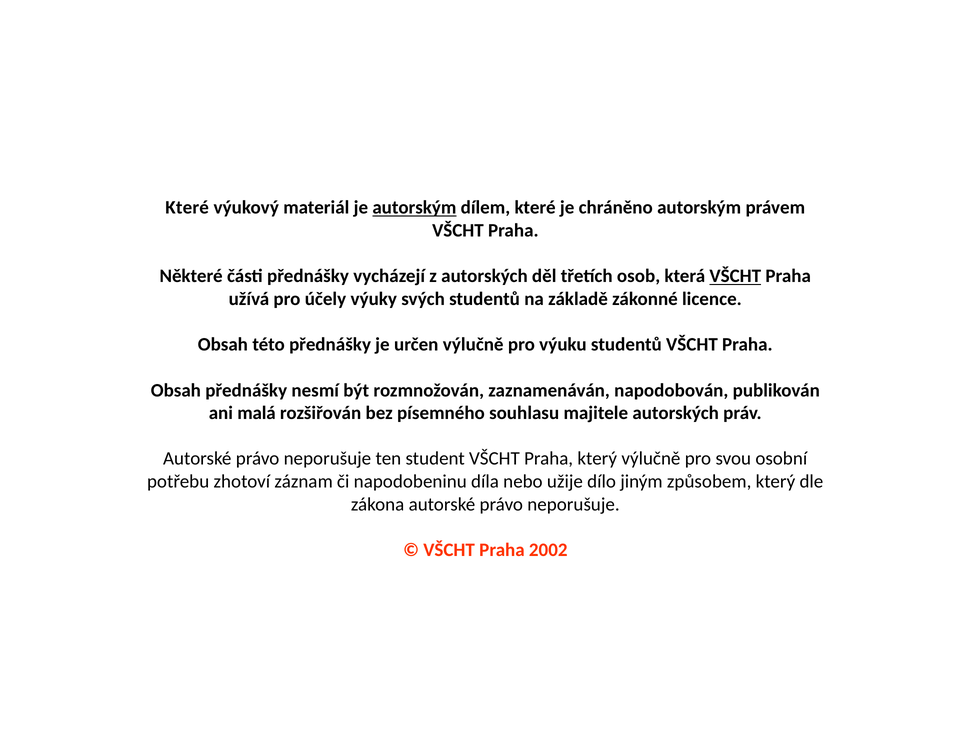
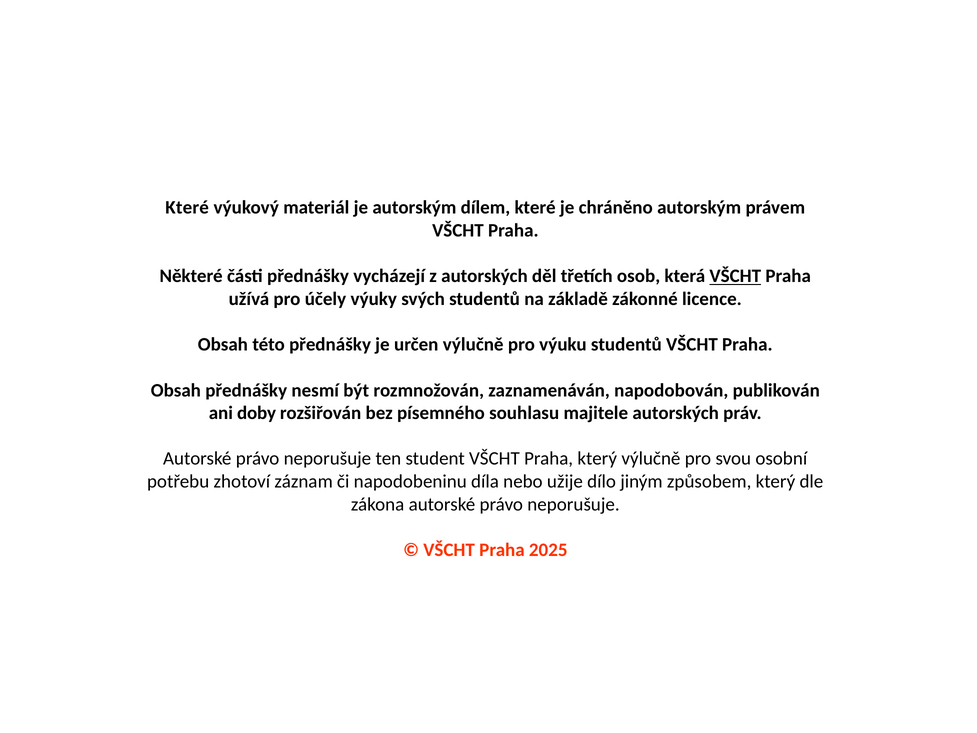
autorským underline: present -> none (414, 208)
malá: malá -> doby (257, 413)
2002: 2002 -> 2025 (548, 550)
